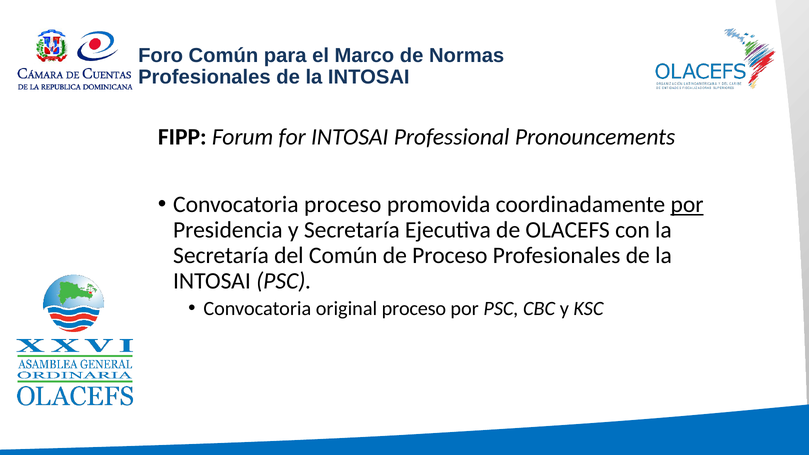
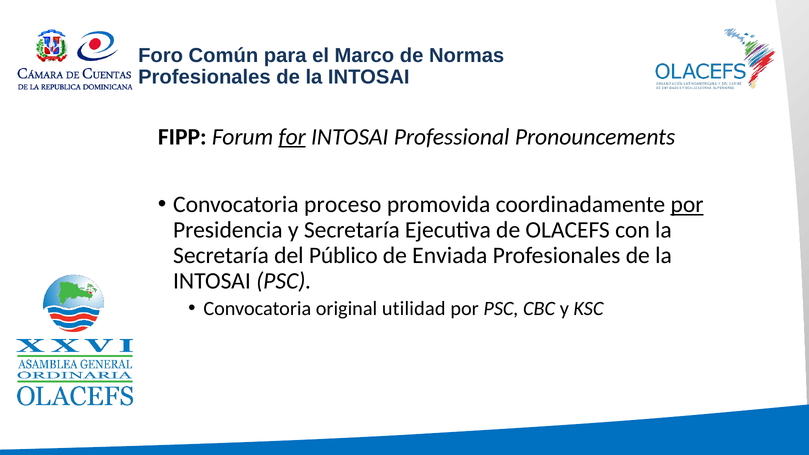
for underline: none -> present (292, 137)
del Común: Común -> Público (343, 255)
de Proceso: Proceso -> Enviada (450, 255)
original proceso: proceso -> utilidad (414, 309)
